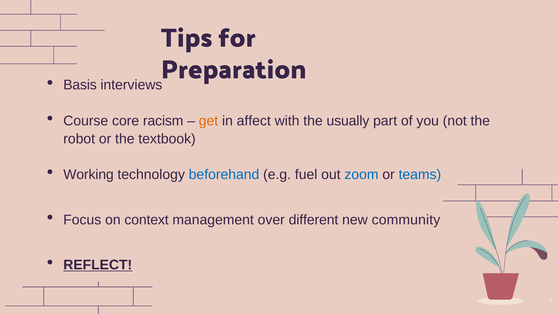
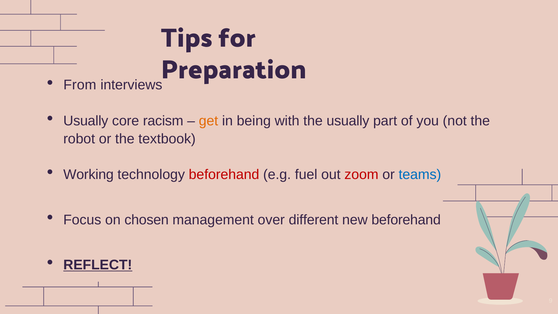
Basis: Basis -> From (80, 85)
Course: Course -> Usually (86, 121)
affect: affect -> being (254, 121)
beforehand colour: blue -> red (224, 175)
zoom colour: blue -> red (361, 175)
context: context -> chosen (147, 220)
new community: community -> beforehand (406, 220)
